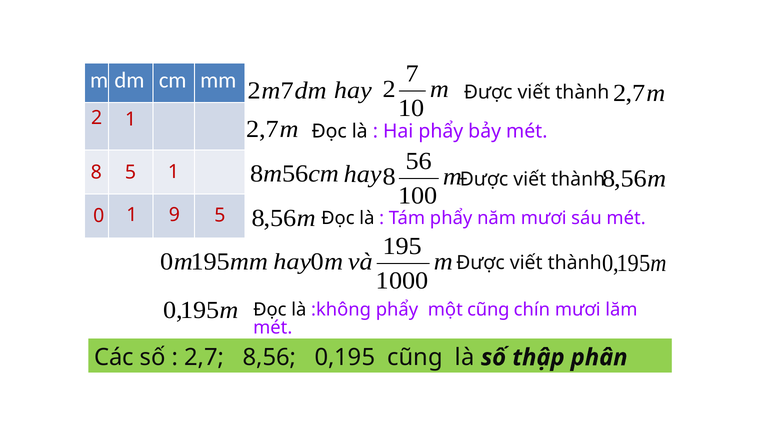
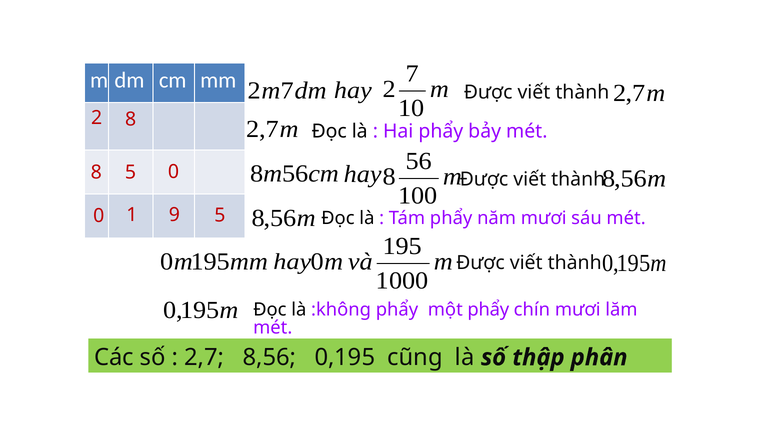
2 1: 1 -> 8 (131, 119)
5 1: 1 -> 0 (173, 172)
một cũng: cũng -> phẩy (488, 310)
